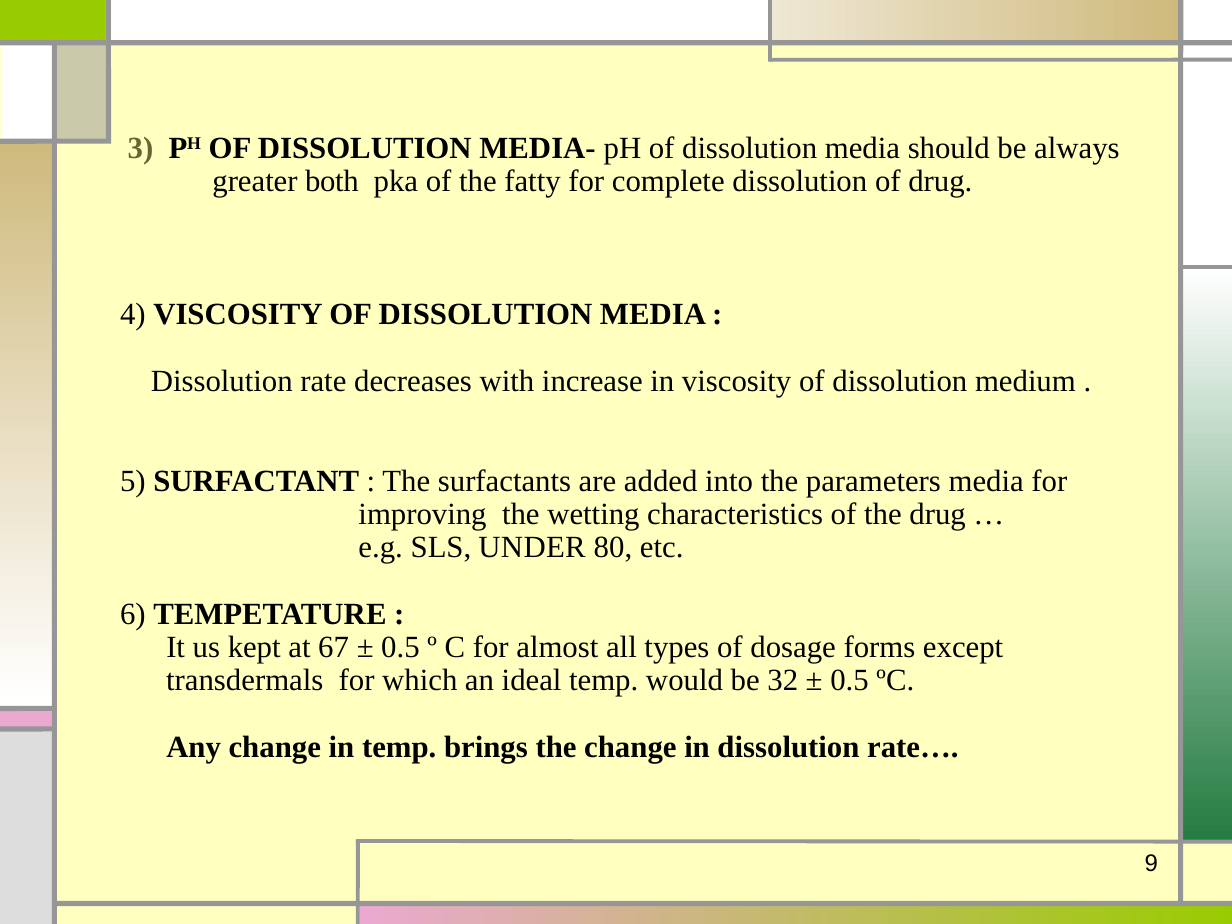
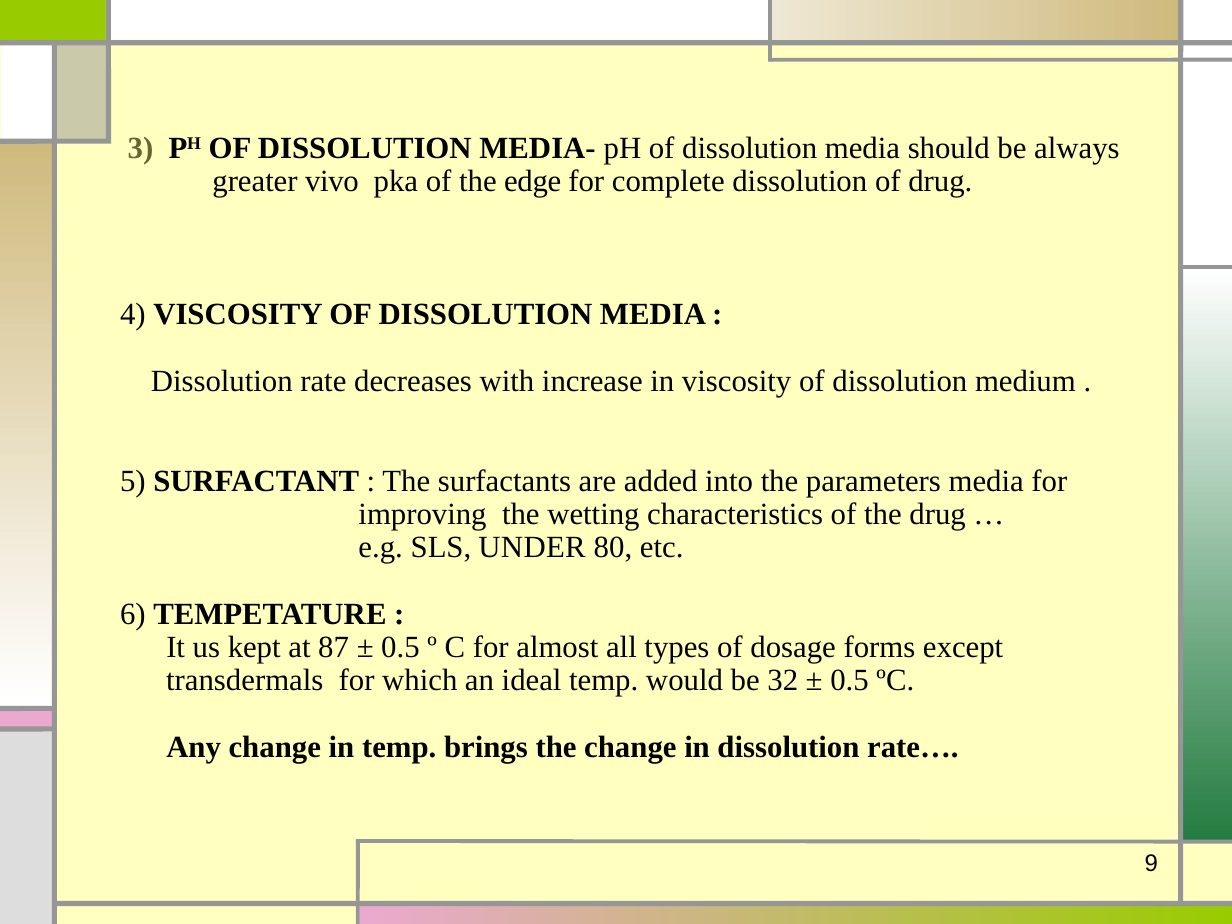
both: both -> vivo (332, 182)
fatty: fatty -> edge (533, 182)
67: 67 -> 87 (334, 647)
